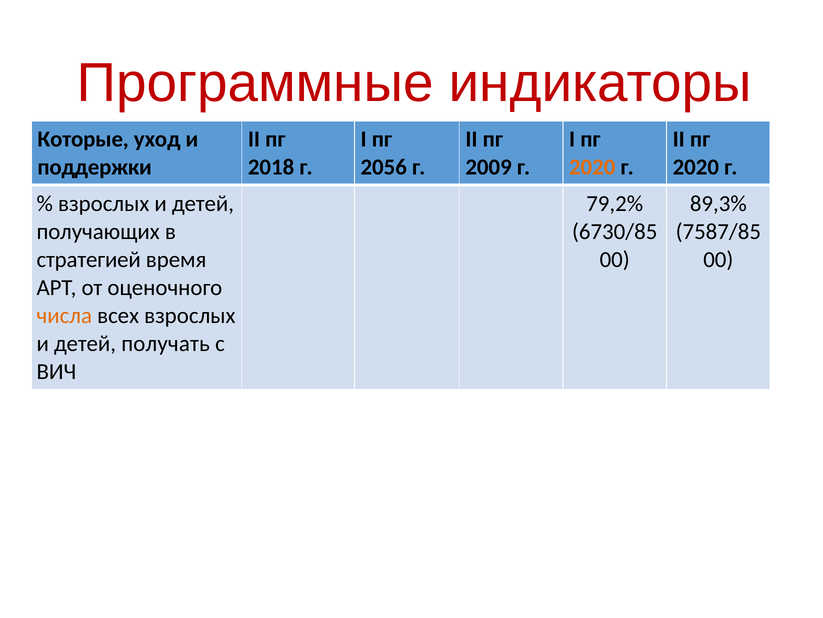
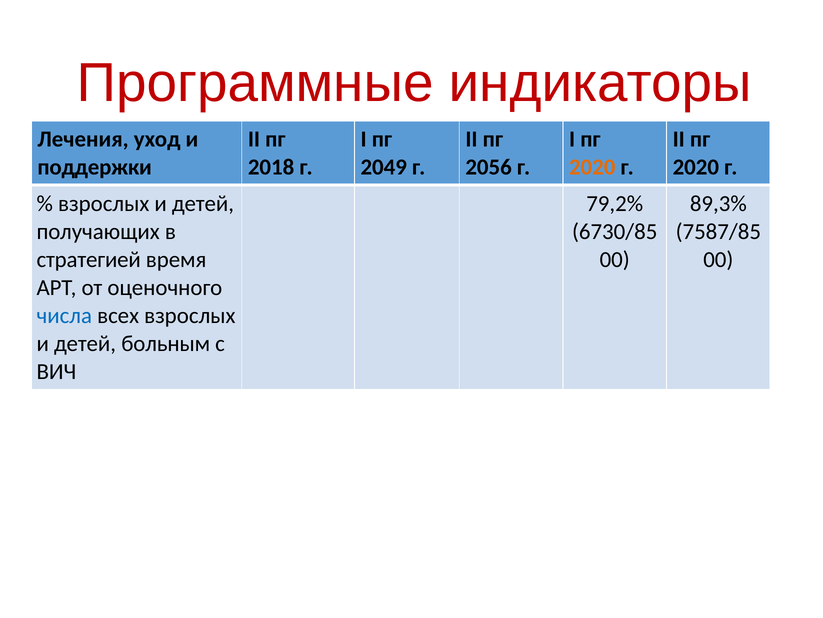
Которые: Которые -> Лечения (83, 139)
2056: 2056 -> 2049 (384, 167)
2009: 2009 -> 2056 (489, 167)
числа colour: orange -> blue (64, 315)
получать: получать -> больным (166, 343)
